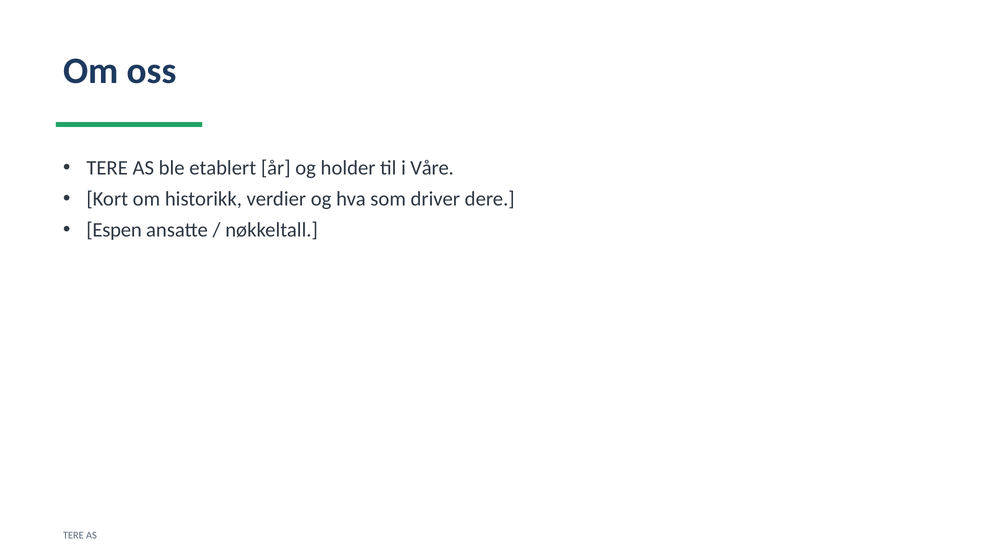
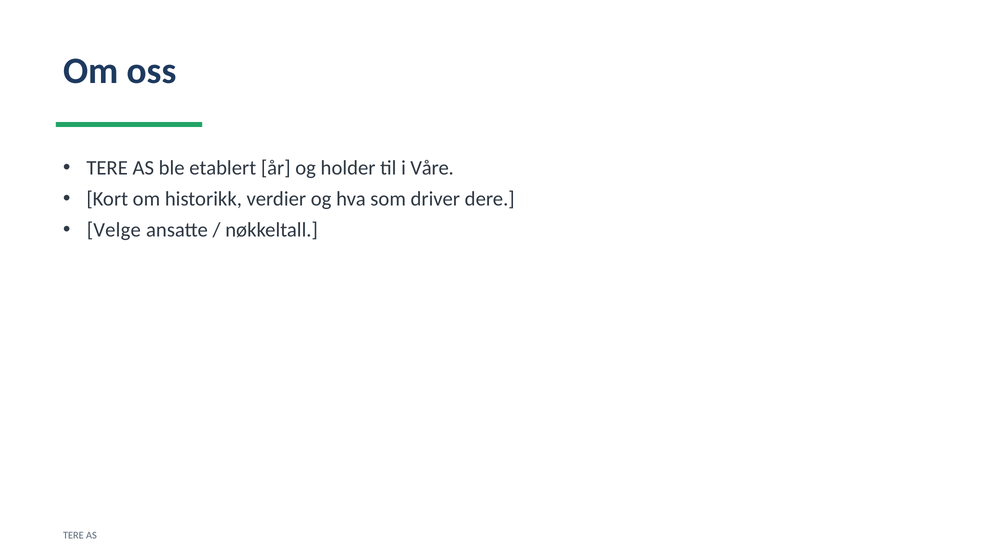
Espen: Espen -> Velge (114, 230)
